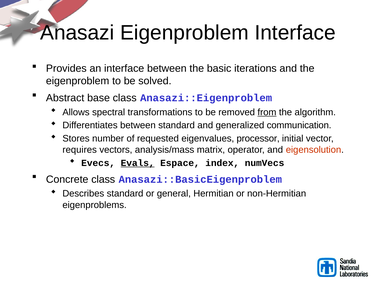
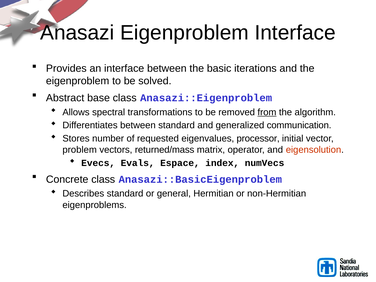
requires: requires -> problem (80, 150)
analysis/mass: analysis/mass -> returned/mass (165, 150)
Evals underline: present -> none (138, 163)
